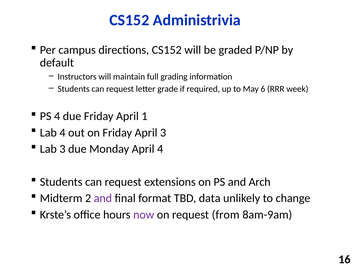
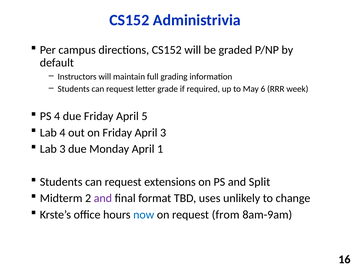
1: 1 -> 5 (144, 116)
April 4: 4 -> 1 (160, 149)
Arch: Arch -> Split (260, 182)
data: data -> uses (210, 198)
now colour: purple -> blue (144, 215)
